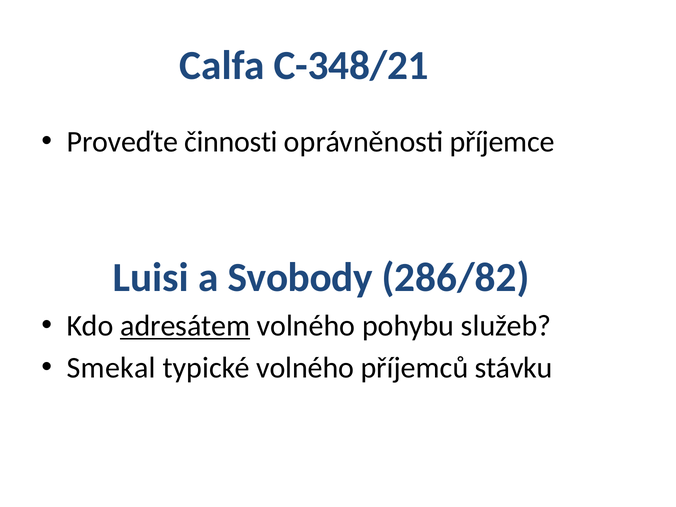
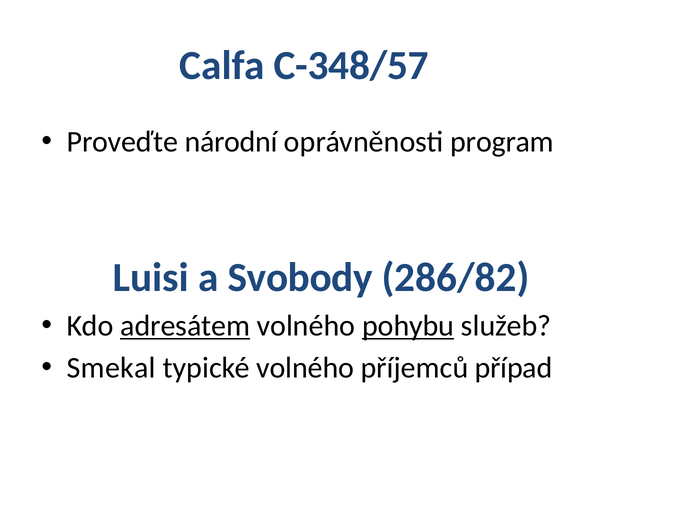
C-348/21: C-348/21 -> C-348/57 (351, 66)
činnosti: činnosti -> národní (231, 142)
příjemce: příjemce -> program (502, 142)
pohybu underline: none -> present (408, 326)
stávku: stávku -> případ (514, 368)
